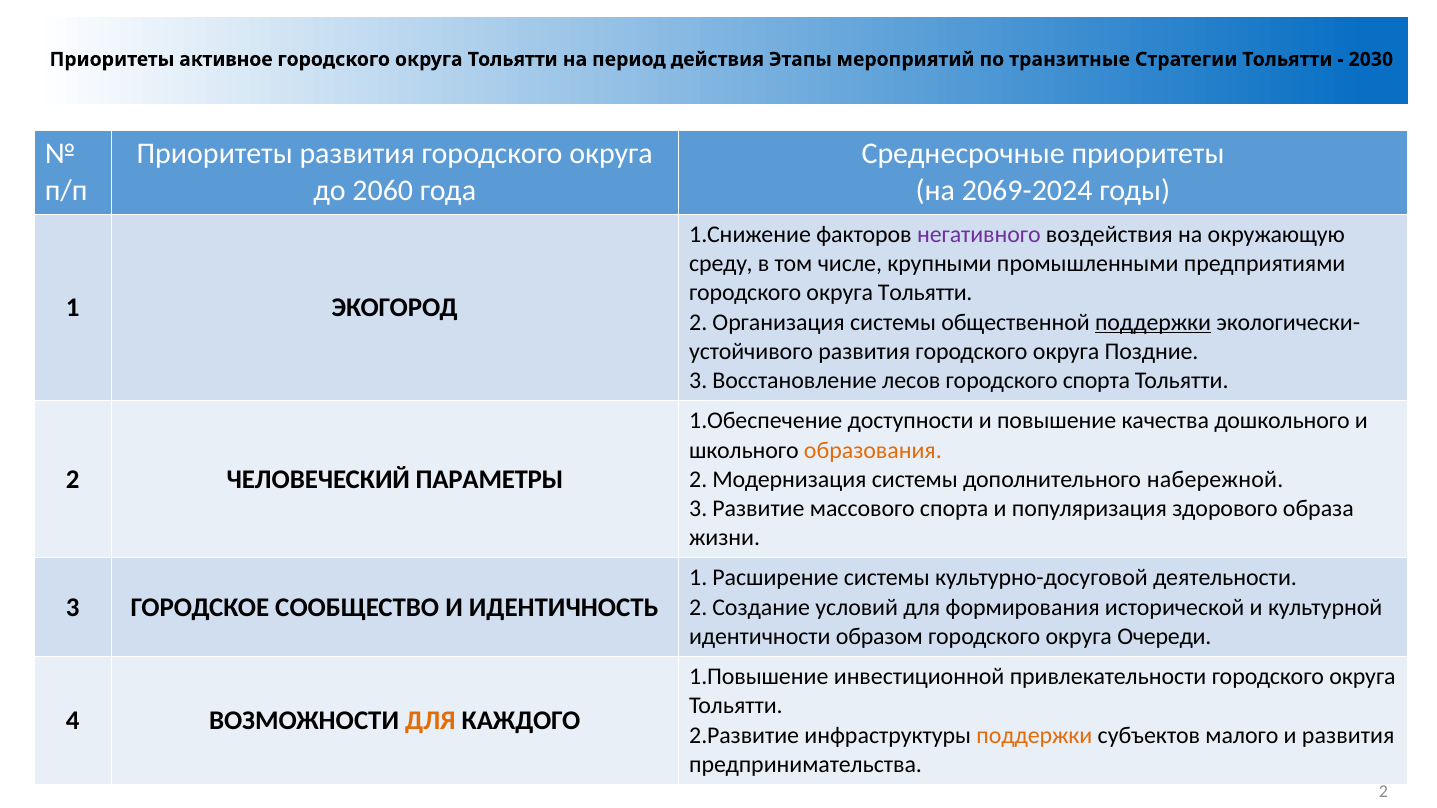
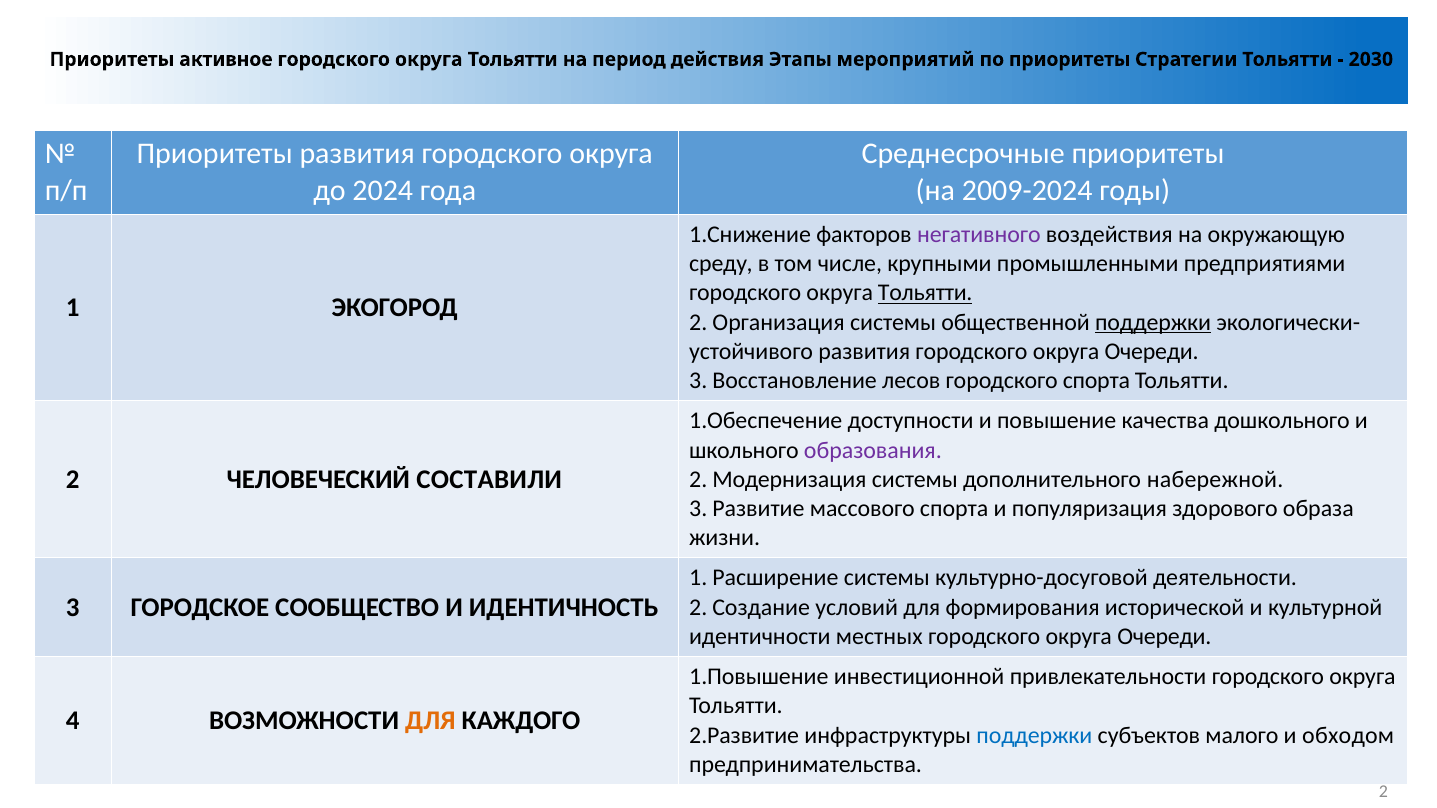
по транзитные: транзитные -> приоритеты (1070, 59)
2060: 2060 -> 2024 (383, 191)
2069-2024: 2069-2024 -> 2009-2024 (1027, 191)
Тольятти underline: none -> present (925, 293)
развития городского округа Поздние: Поздние -> Очереди (1152, 352)
образования colour: orange -> purple (873, 450)
ПАРАМЕТРЫ: ПАРАМЕТРЫ -> СОСТАВИЛИ (489, 480)
образом: образом -> местных (879, 637)
поддержки colour: orange -> blue (1034, 735)
и развития: развития -> обходом (1348, 735)
